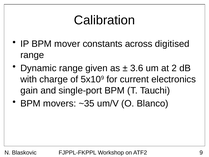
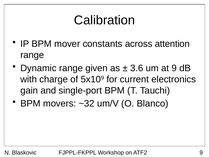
digitised: digitised -> attention (172, 44)
at 2: 2 -> 9 (174, 68)
~35: ~35 -> ~32 (87, 103)
